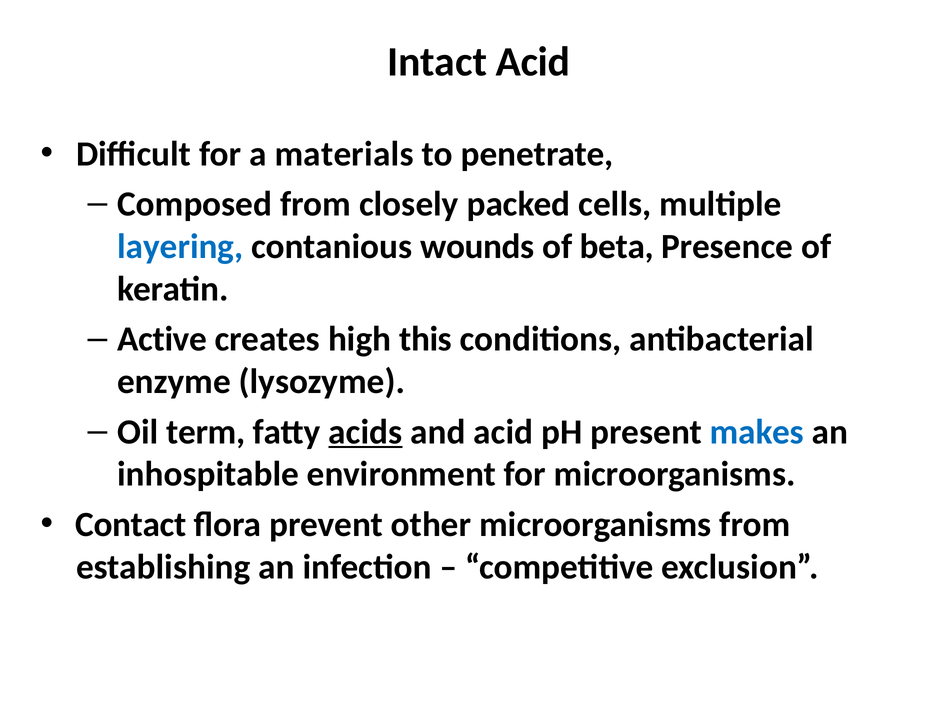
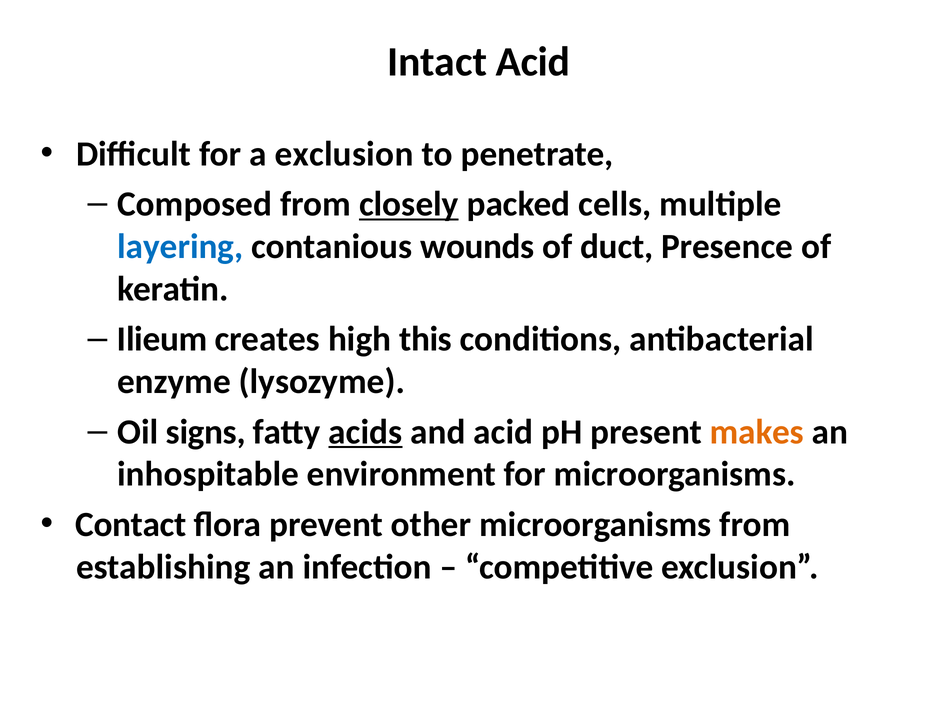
a materials: materials -> exclusion (344, 154)
closely underline: none -> present (409, 204)
beta: beta -> duct (617, 246)
Active: Active -> Ilieum (162, 339)
term: term -> signs (206, 432)
makes colour: blue -> orange (757, 432)
